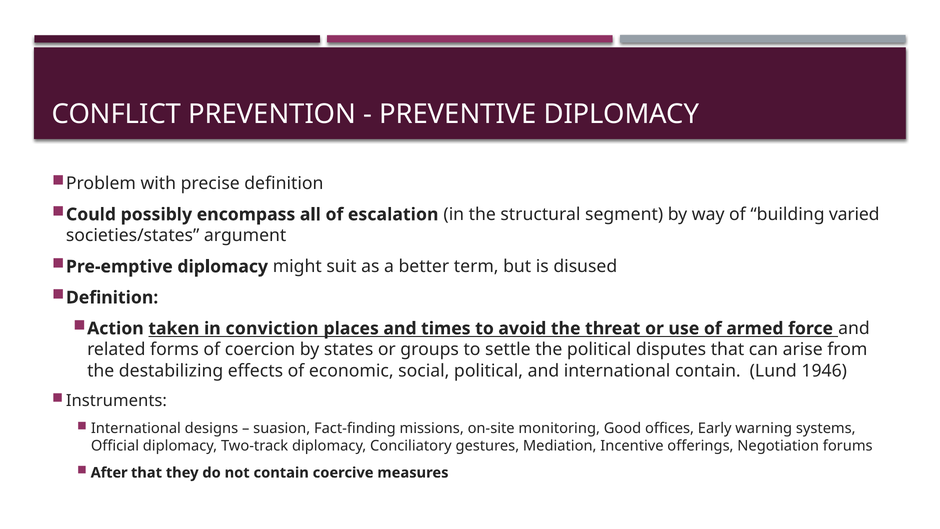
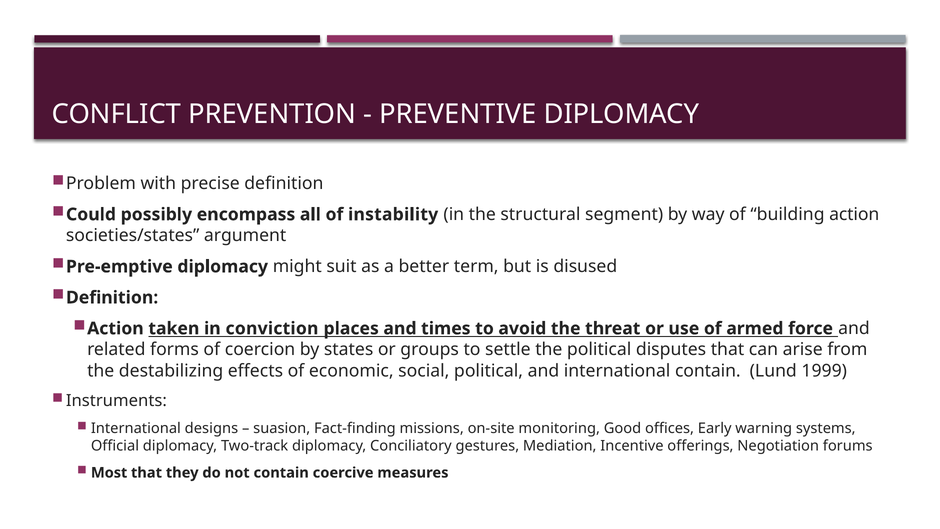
escalation: escalation -> instability (393, 214)
building varied: varied -> action (854, 214)
1946: 1946 -> 1999 (824, 371)
After: After -> Most (109, 473)
